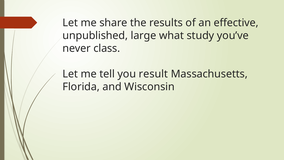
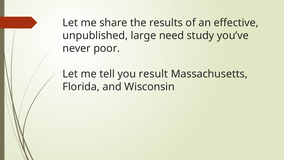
what: what -> need (171, 36)
class: class -> poor (107, 48)
